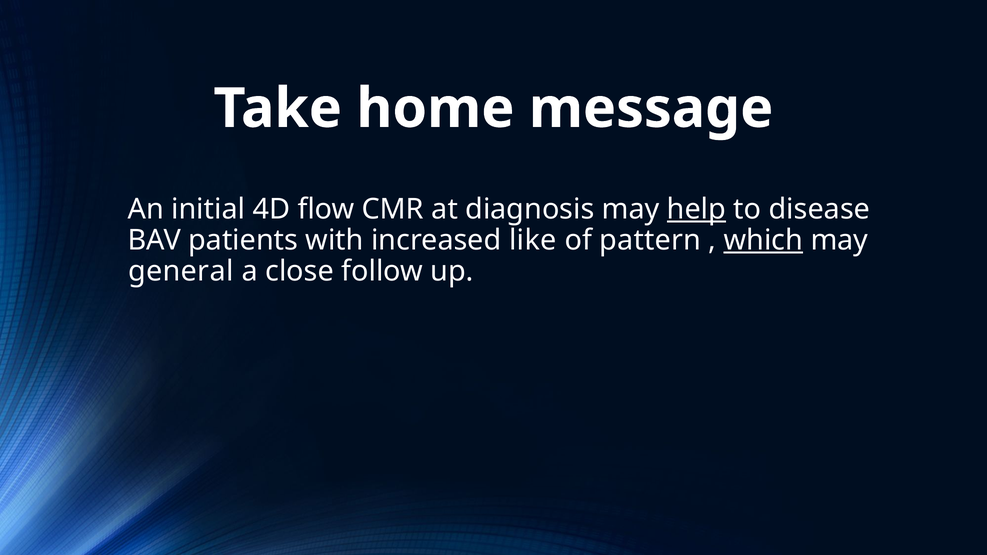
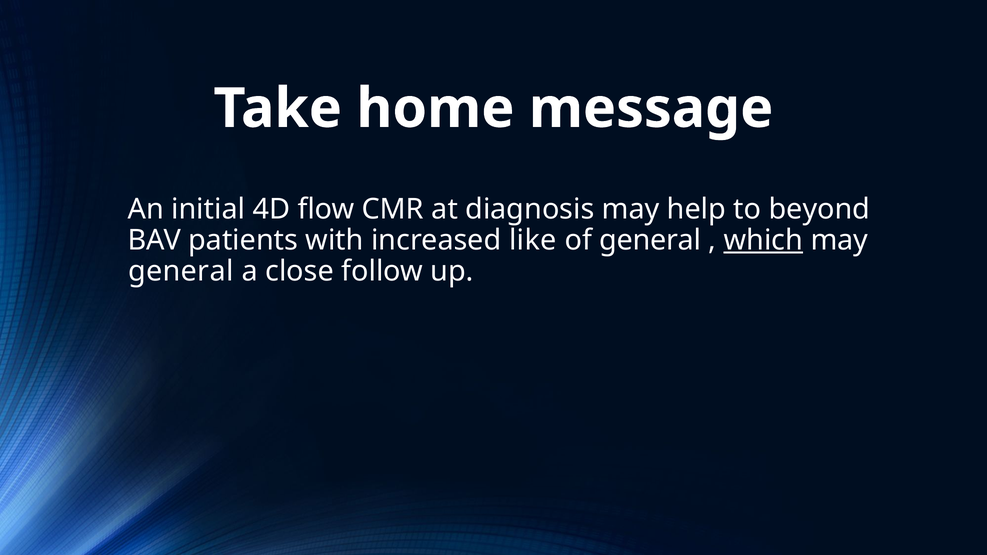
help underline: present -> none (696, 209)
disease: disease -> beyond (819, 209)
of pattern: pattern -> general (650, 240)
